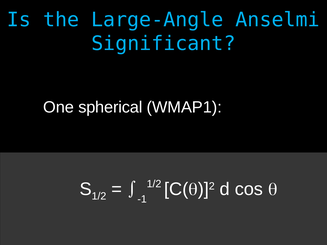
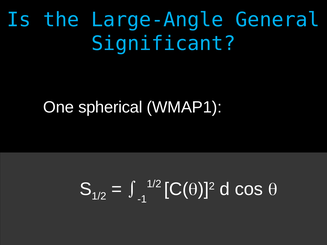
Anselmi: Anselmi -> General (278, 20)
